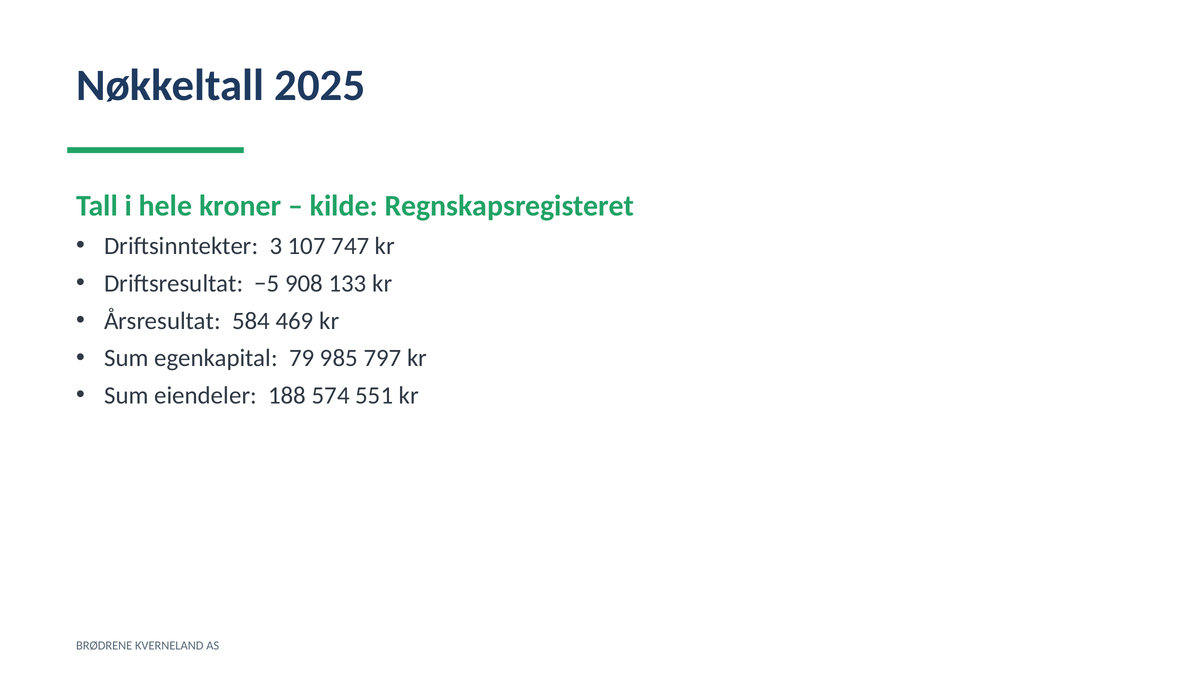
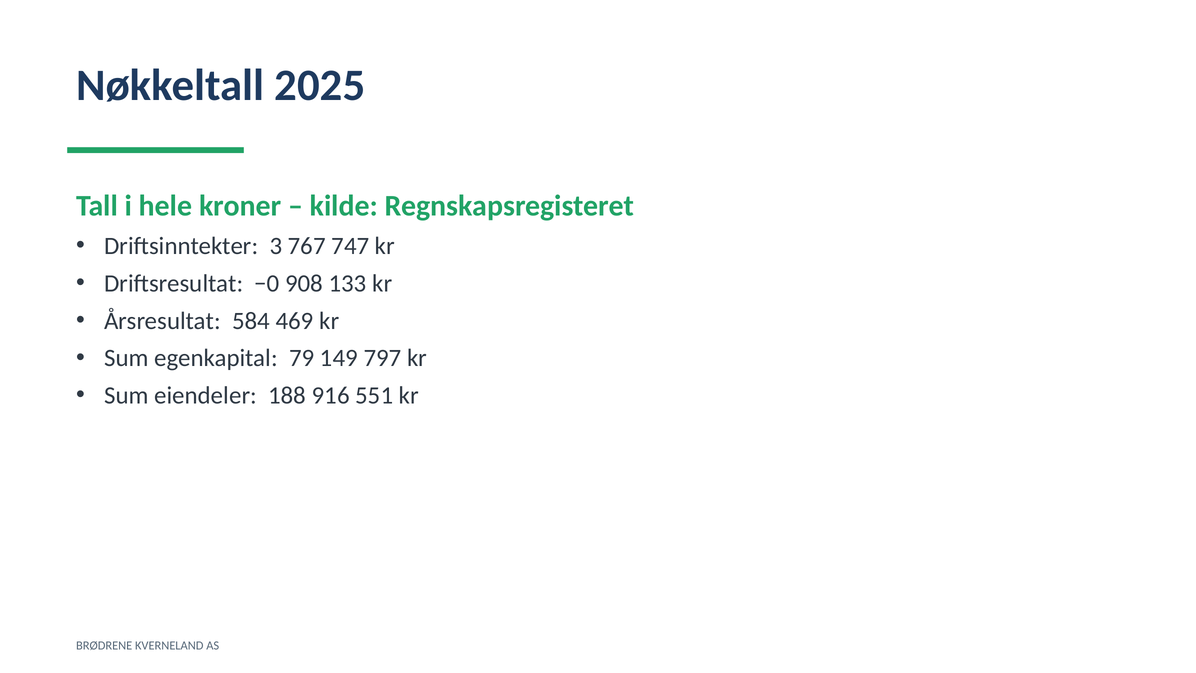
107: 107 -> 767 (307, 246)
−5: −5 -> −0 (267, 283)
985: 985 -> 149 (339, 358)
574: 574 -> 916 (331, 396)
